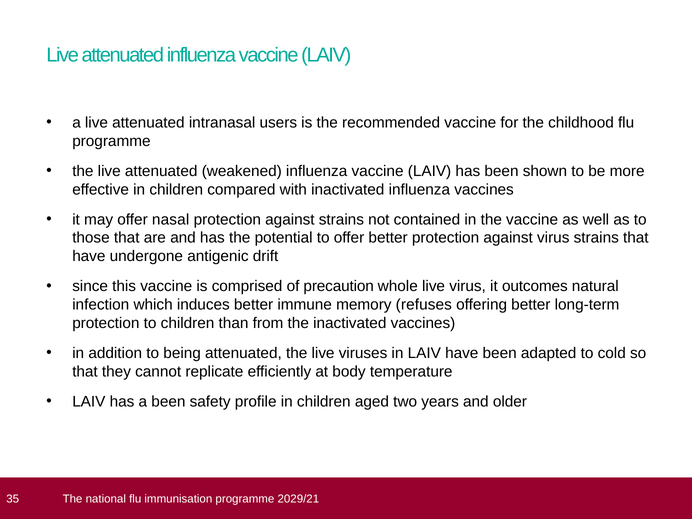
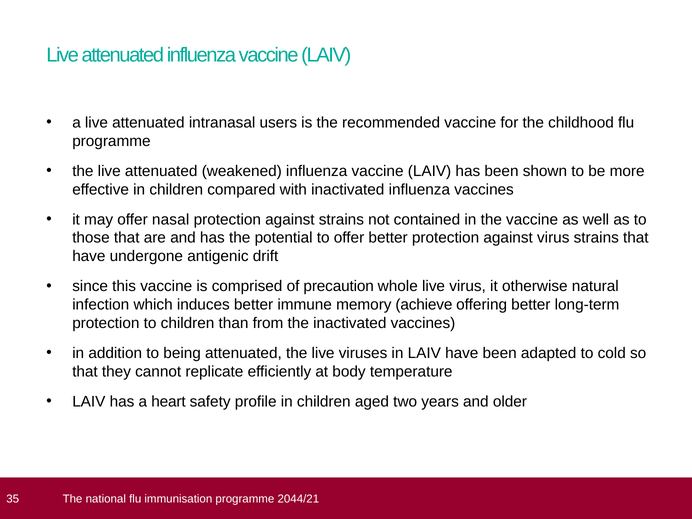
outcomes: outcomes -> otherwise (535, 286)
refuses: refuses -> achieve (424, 305)
a been: been -> heart (168, 402)
2029/21: 2029/21 -> 2044/21 (298, 499)
